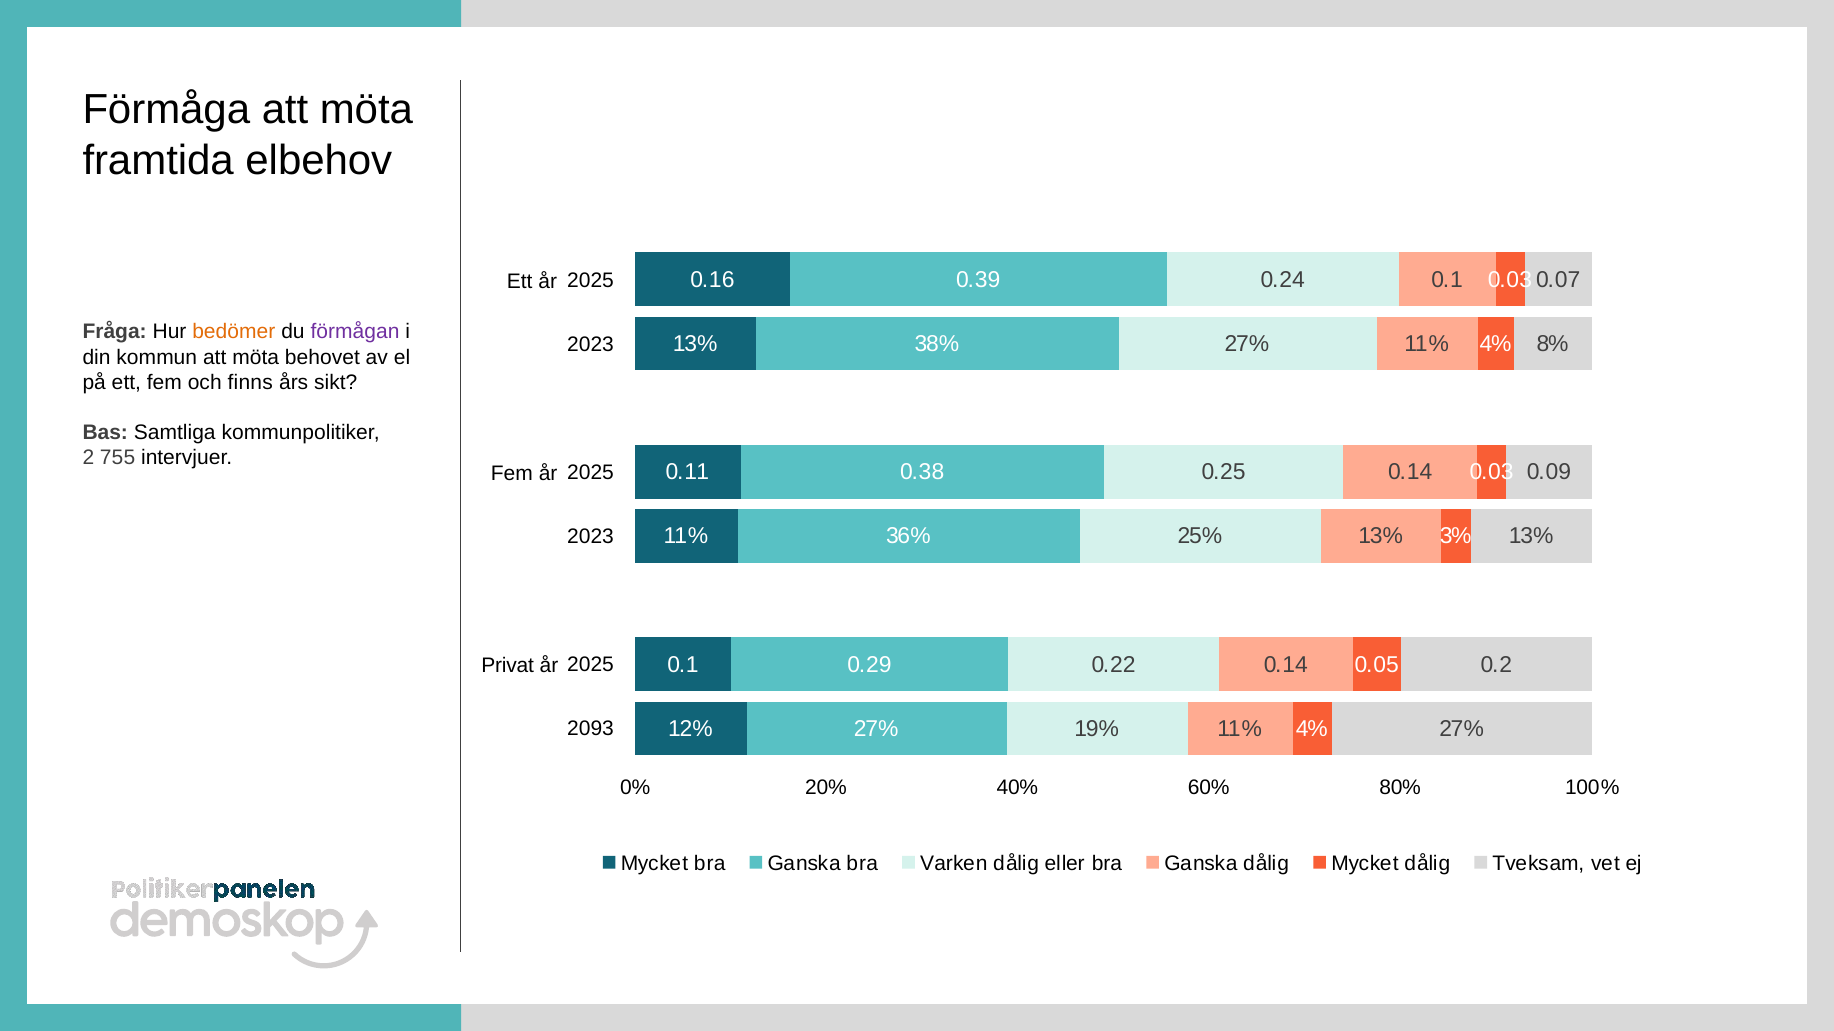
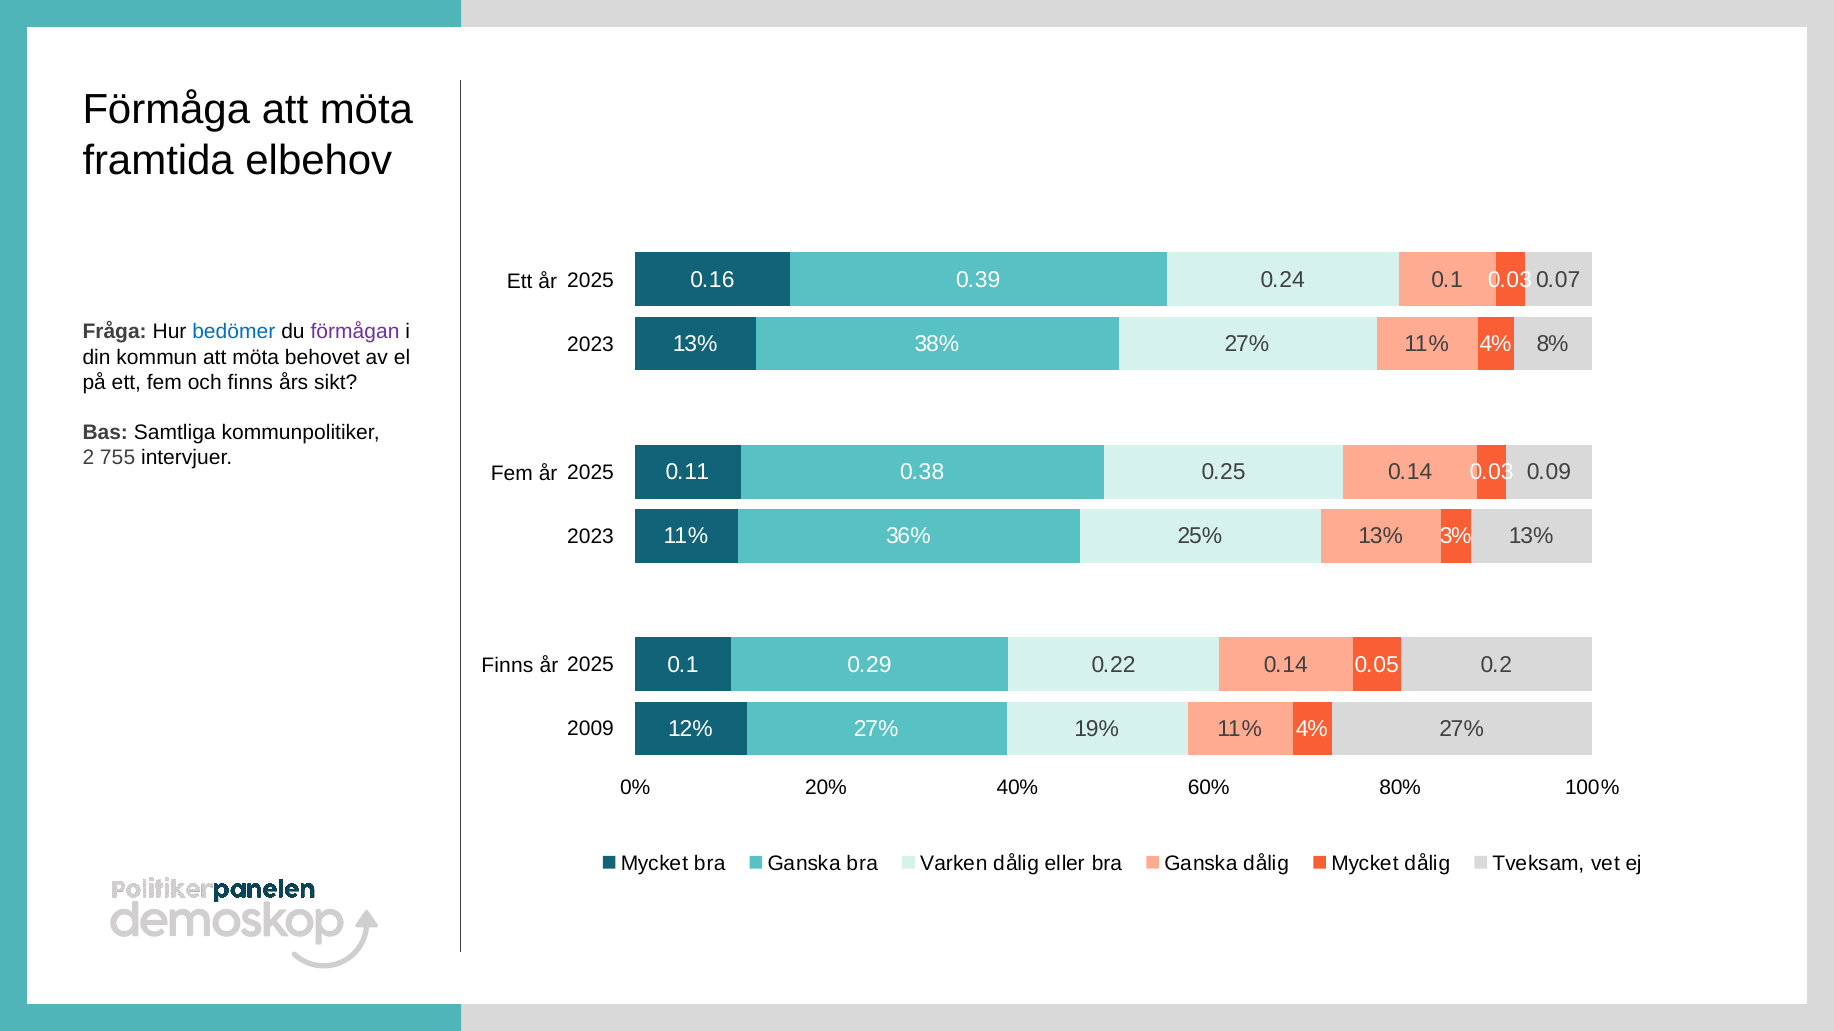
bedömer colour: orange -> blue (234, 332)
Privat: Privat -> Finns (507, 666)
2093: 2093 -> 2009 (591, 729)
